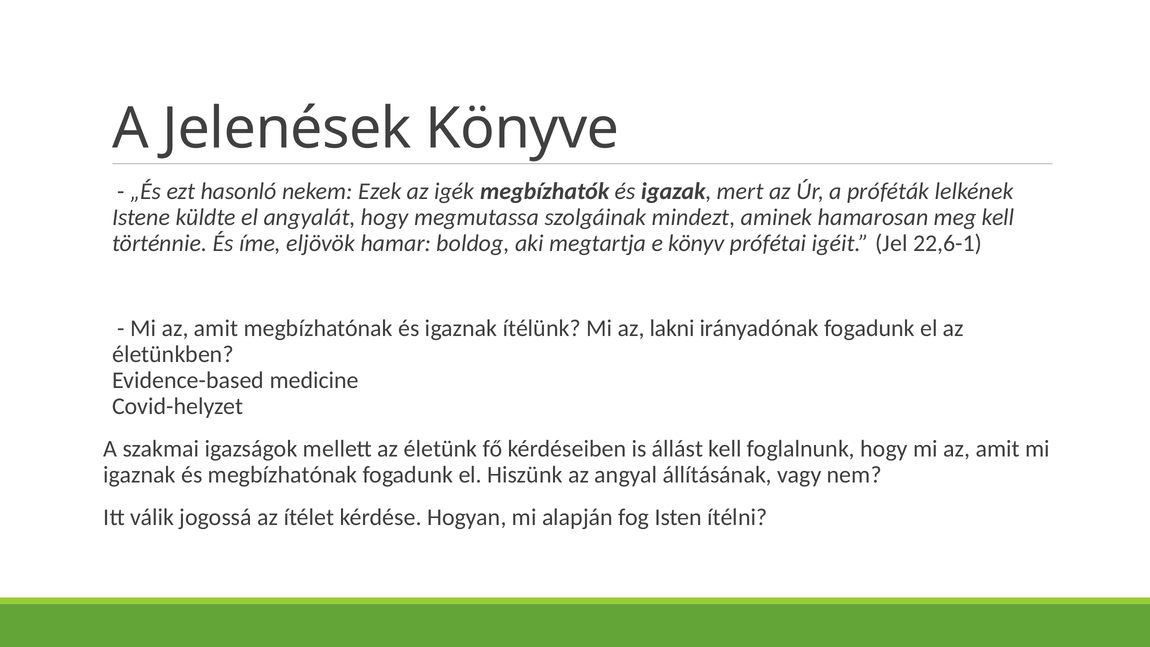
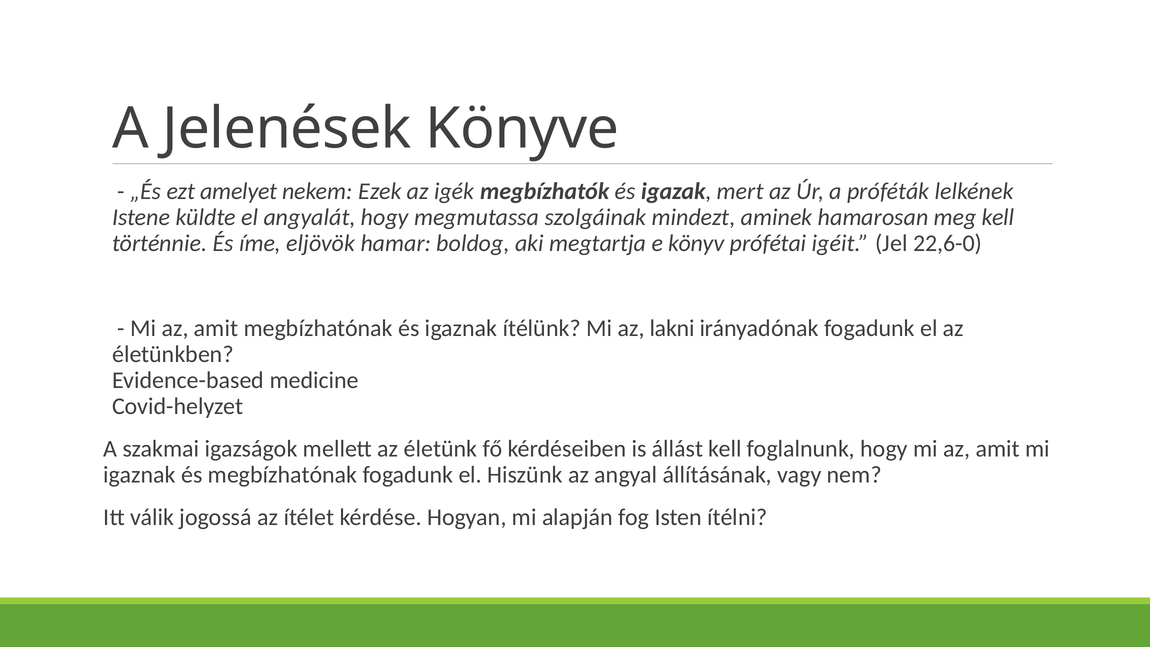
hasonló: hasonló -> amelyet (239, 191)
22,6-1: 22,6-1 -> 22,6-0 (948, 243)
